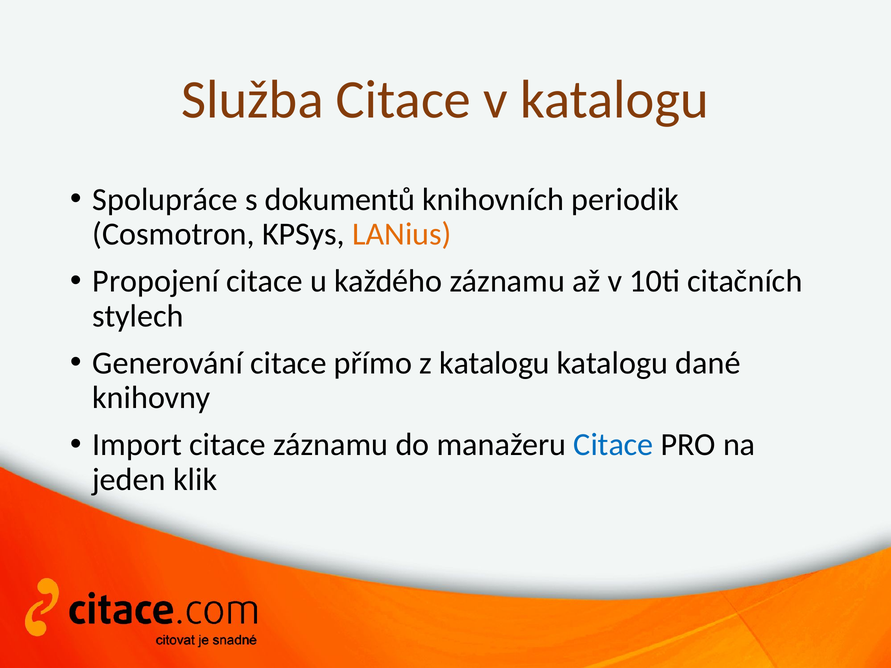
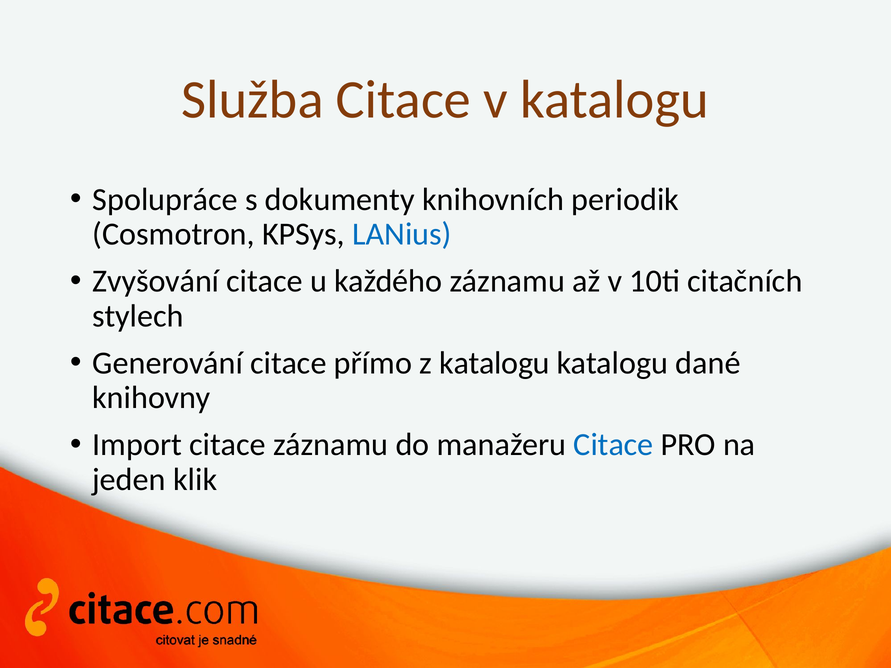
dokumentů: dokumentů -> dokumenty (340, 200)
LANius colour: orange -> blue (402, 234)
Propojení: Propojení -> Zvyšování (156, 281)
